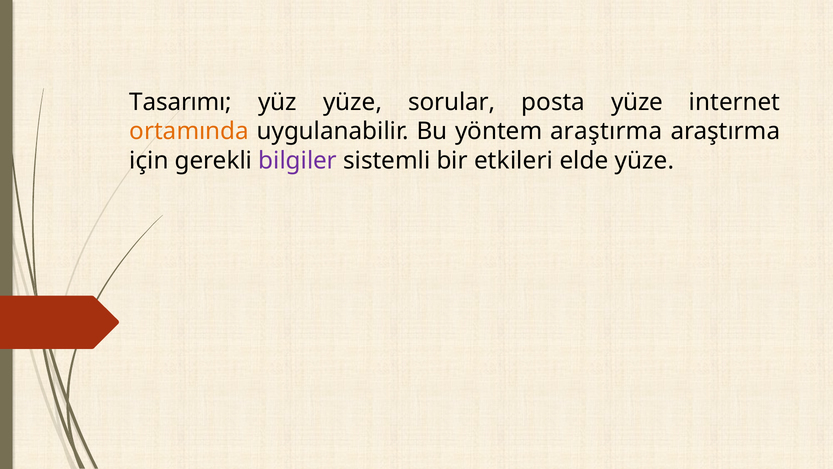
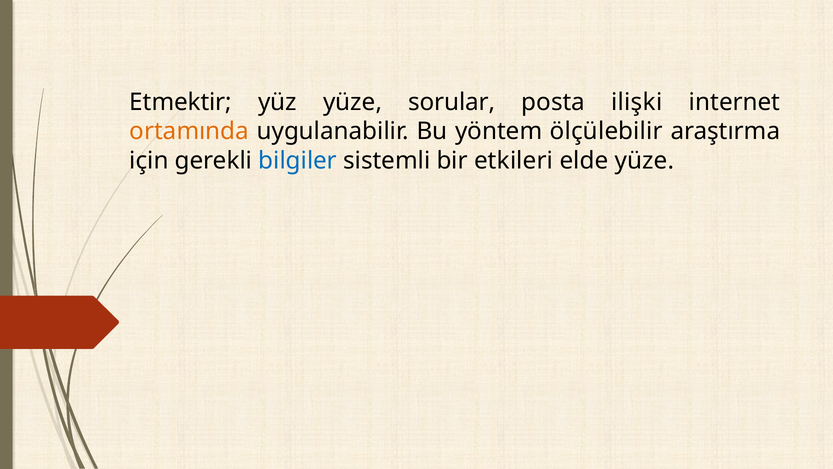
Tasarımı: Tasarımı -> Etmektir (181, 102)
posta yüze: yüze -> ilişki (637, 102)
yöntem araştırma: araştırma -> ölçülebilir (606, 131)
bilgiler colour: purple -> blue (298, 160)
